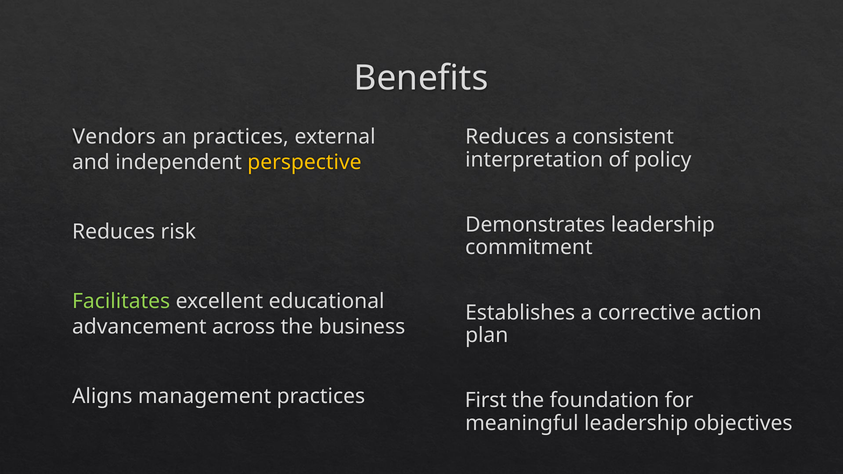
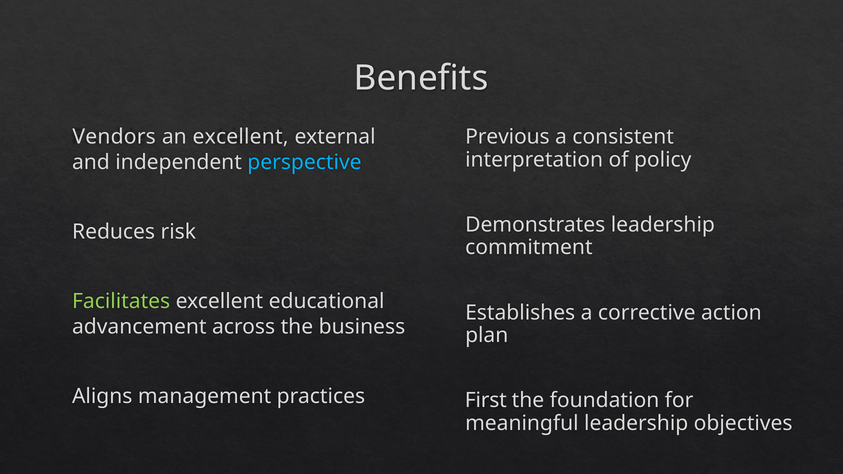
an practices: practices -> excellent (241, 137)
Reduces: Reduces -> Previous (507, 137)
perspective colour: yellow -> light blue (304, 162)
